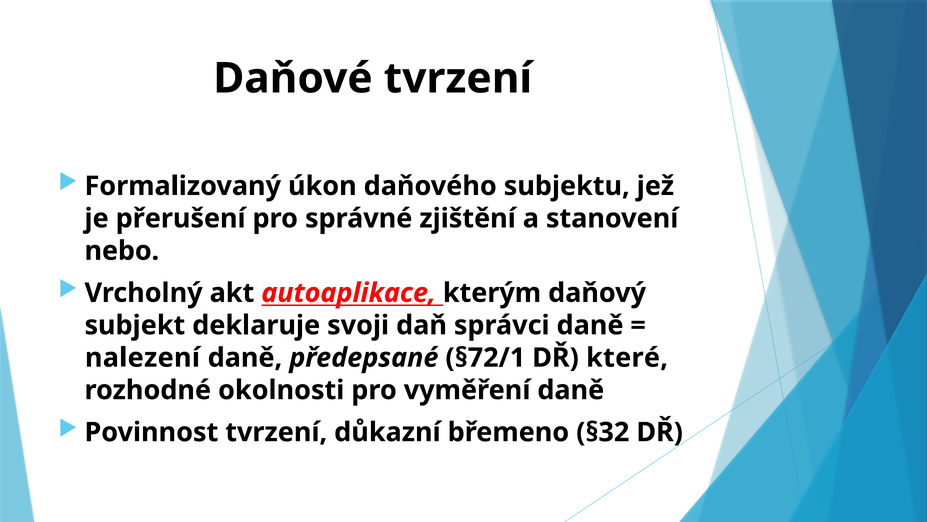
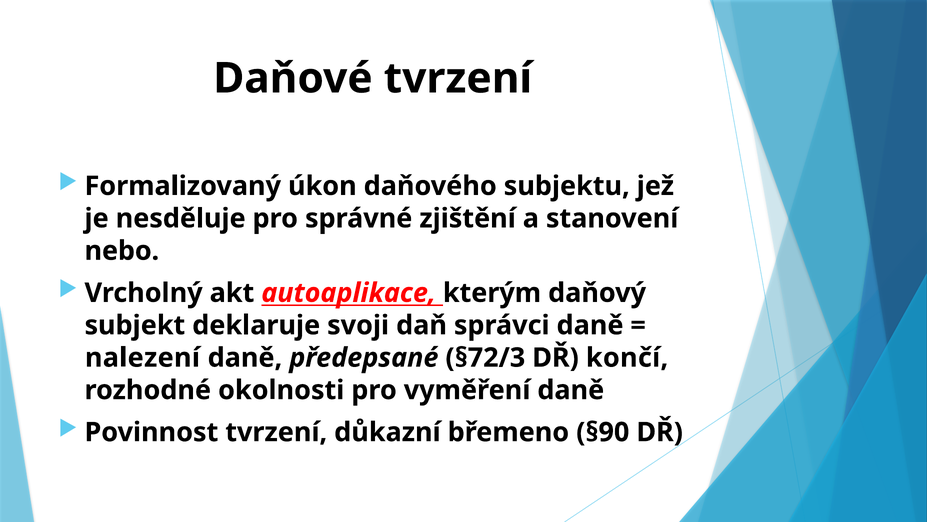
přerušení: přerušení -> nesděluje (181, 218)
§72/1: §72/1 -> §72/3 (485, 357)
které: které -> končí (627, 357)
§32: §32 -> §90 (603, 432)
